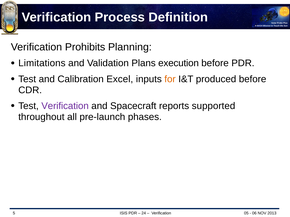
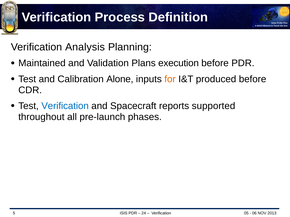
Prohibits: Prohibits -> Analysis (85, 47)
Limitations: Limitations -> Maintained (42, 63)
Excel: Excel -> Alone (120, 79)
Verification colour: purple -> blue (65, 106)
